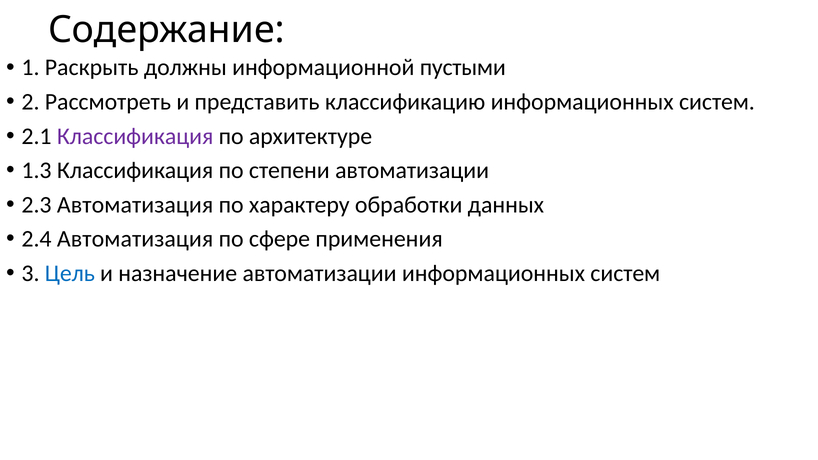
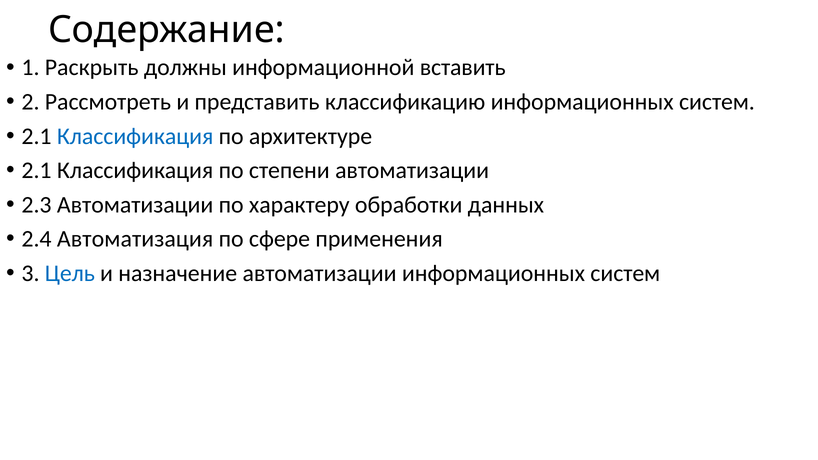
пустыми: пустыми -> вставить (463, 68)
Классификация colour: purple -> blue (135, 136)
1.3: 1.3 -> 2.1 (37, 170)
2.3 Автоматизация: Автоматизация -> Автоматизации (135, 205)
